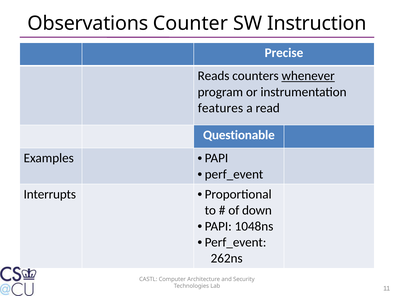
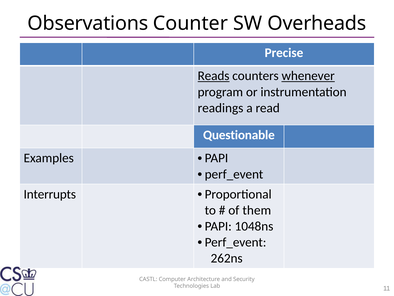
Instruction: Instruction -> Overheads (317, 23)
Reads underline: none -> present (214, 76)
features: features -> readings (221, 108)
down: down -> them (257, 210)
